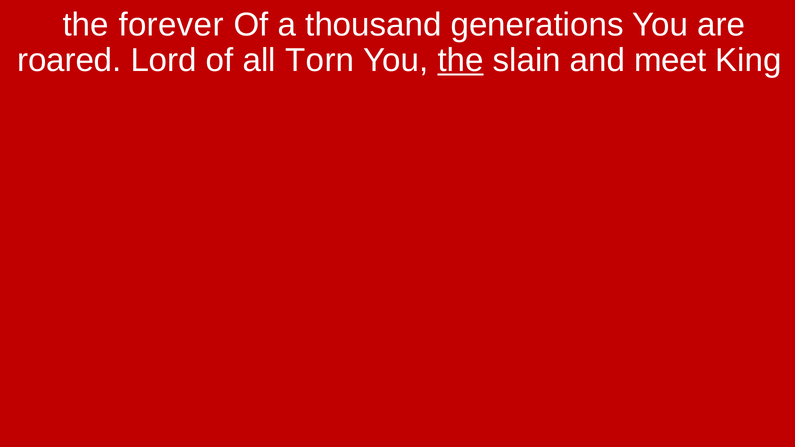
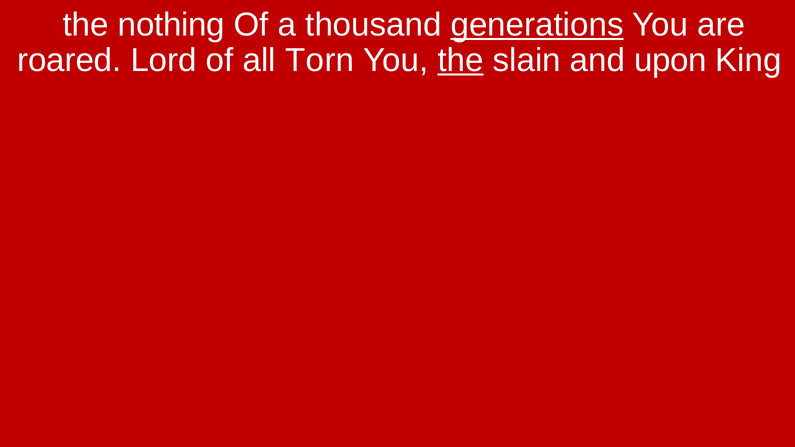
forever: forever -> nothing (171, 25)
generations underline: none -> present (537, 25)
meet: meet -> upon (670, 60)
